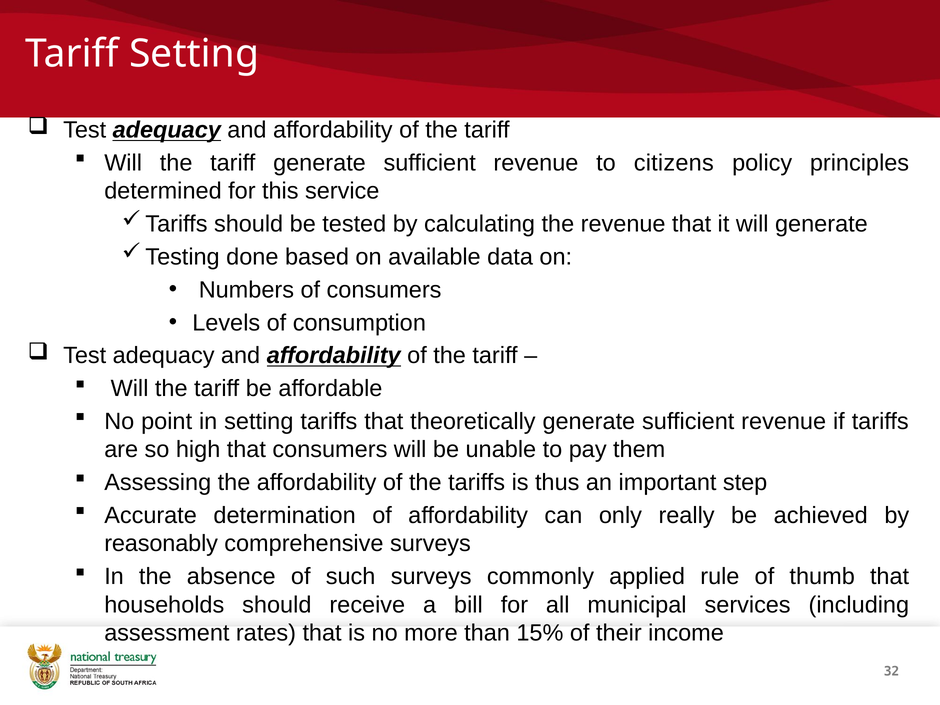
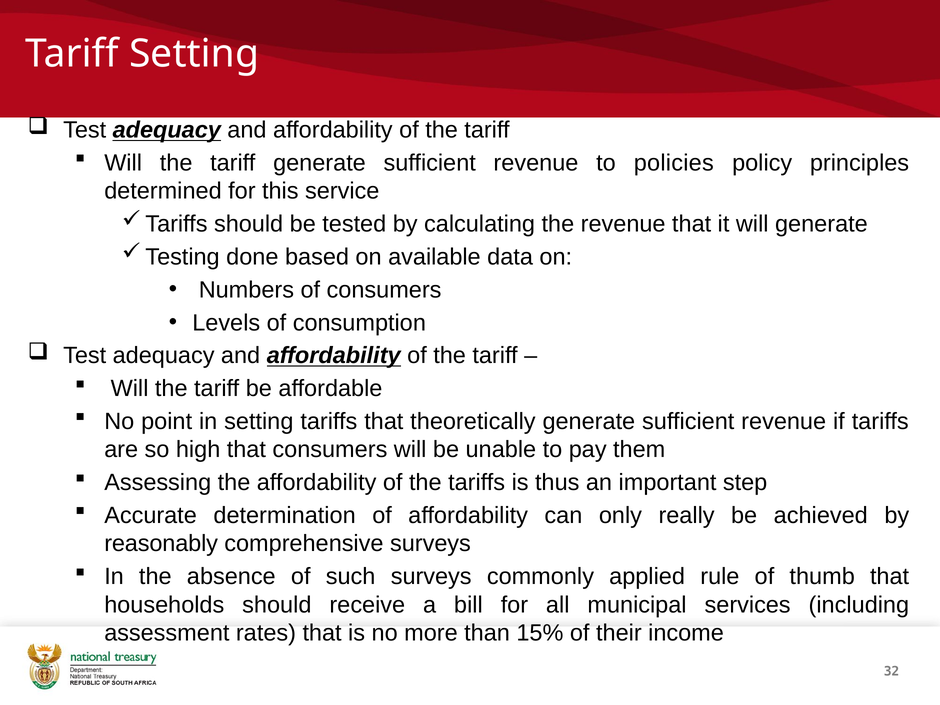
citizens: citizens -> policies (674, 163)
